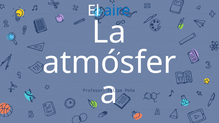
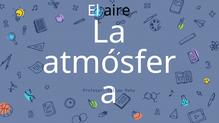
aire colour: blue -> black (117, 11)
